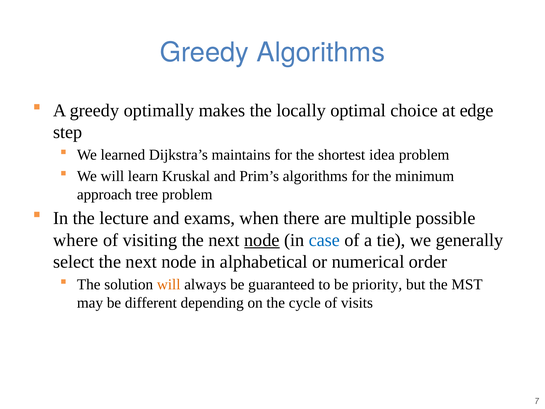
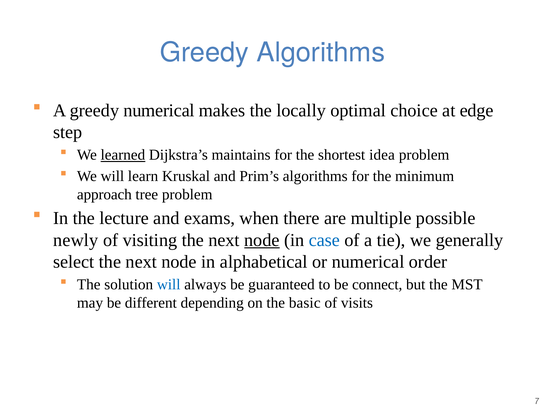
greedy optimally: optimally -> numerical (159, 110)
learned underline: none -> present (123, 155)
where: where -> newly (76, 240)
will colour: orange -> blue (169, 284)
priority: priority -> connect (377, 284)
cycle: cycle -> basic (305, 303)
